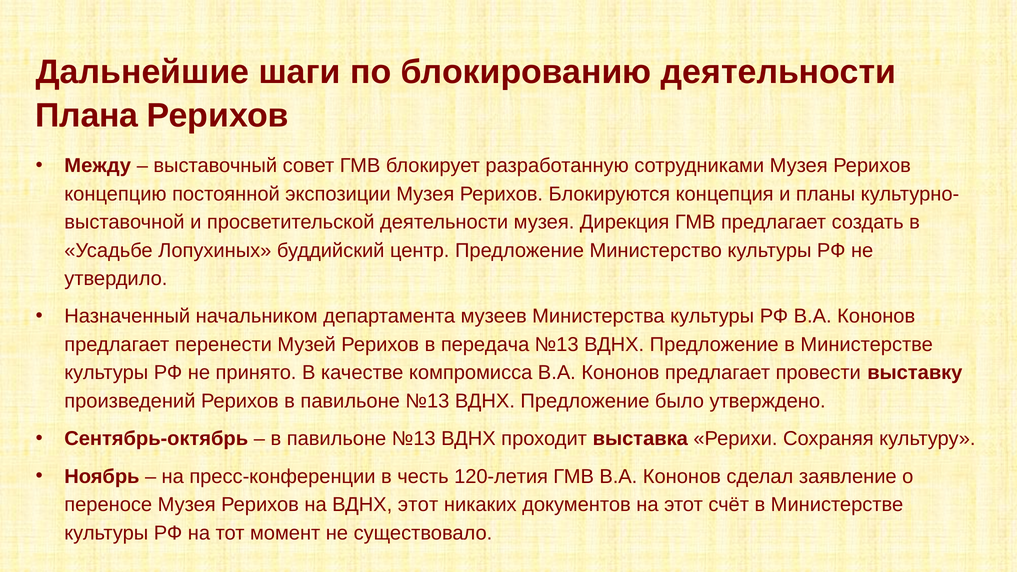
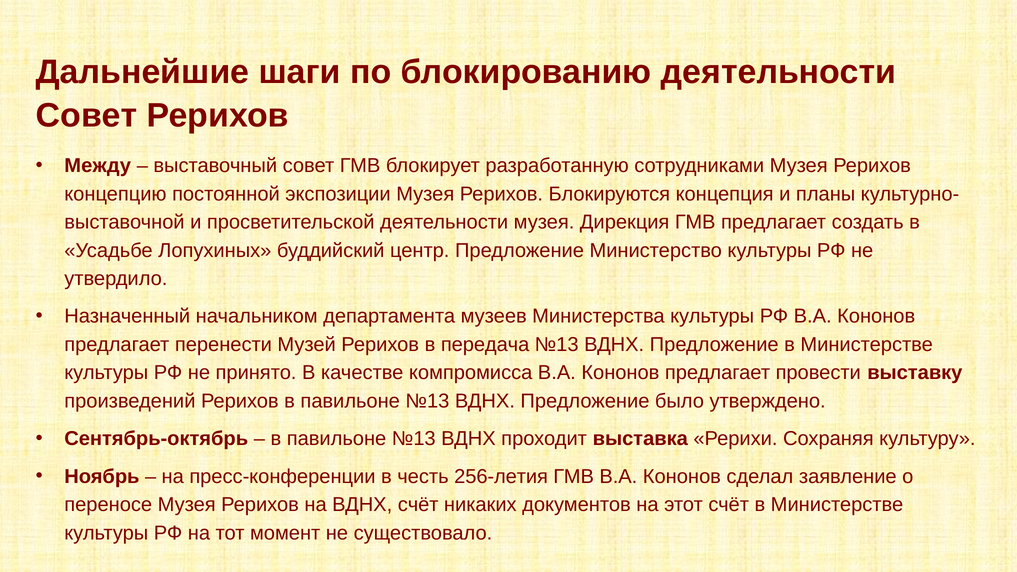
Плана: Плана -> Совет (87, 116)
120-летия: 120-летия -> 256-летия (501, 477)
ВДНХ этот: этот -> счёт (418, 505)
